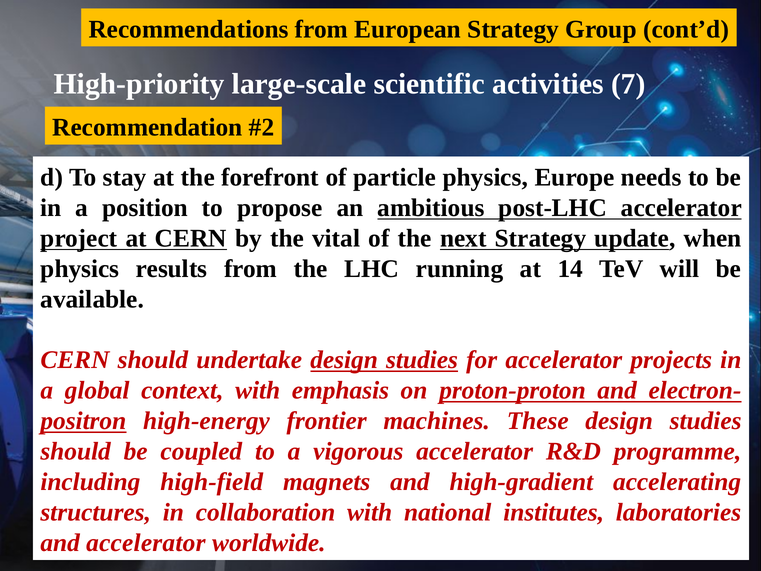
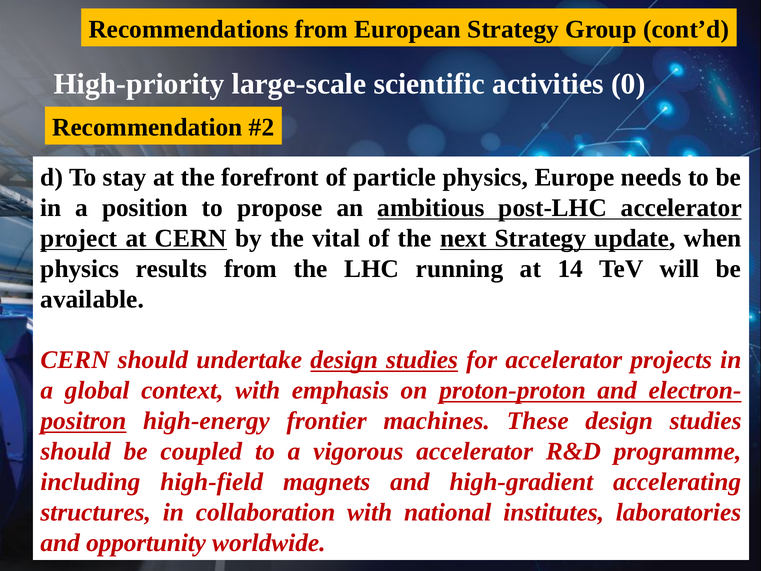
7: 7 -> 0 (628, 84)
and accelerator: accelerator -> opportunity (146, 543)
